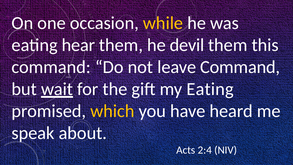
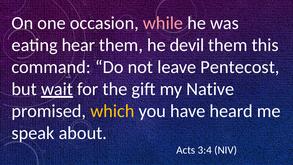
while colour: yellow -> pink (163, 23)
leave Command: Command -> Pentecost (240, 67)
my Eating: Eating -> Native (210, 89)
2:4: 2:4 -> 3:4 (205, 150)
